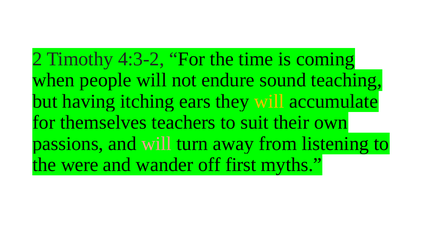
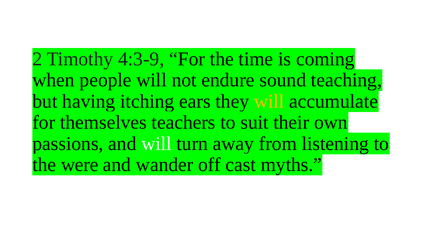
4:3-2: 4:3-2 -> 4:3-9 (141, 59)
will colour: pink -> white (157, 143)
first: first -> cast (241, 165)
